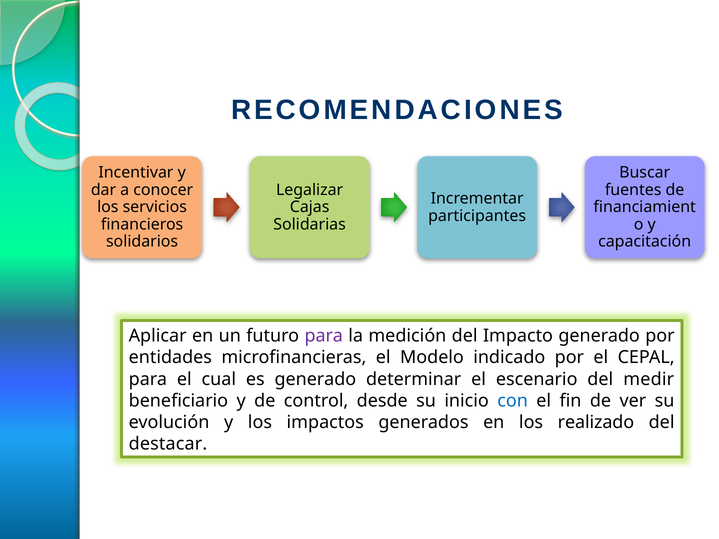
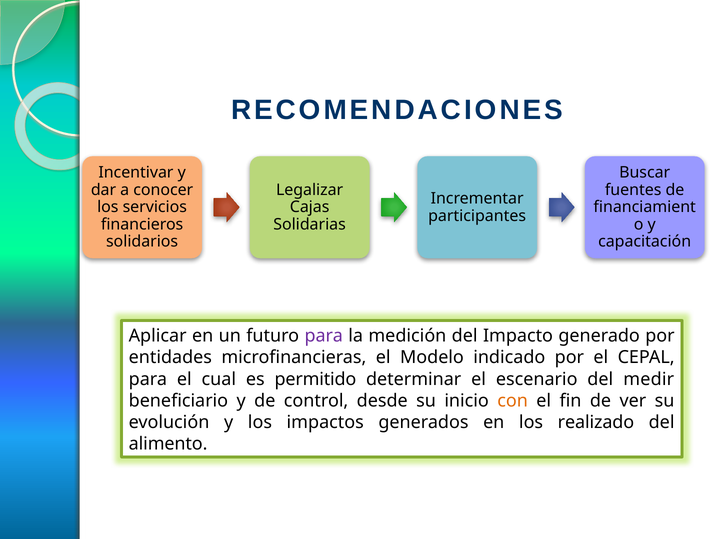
es generado: generado -> permitido (315, 379)
con colour: blue -> orange (513, 401)
destacar: destacar -> alimento (168, 444)
